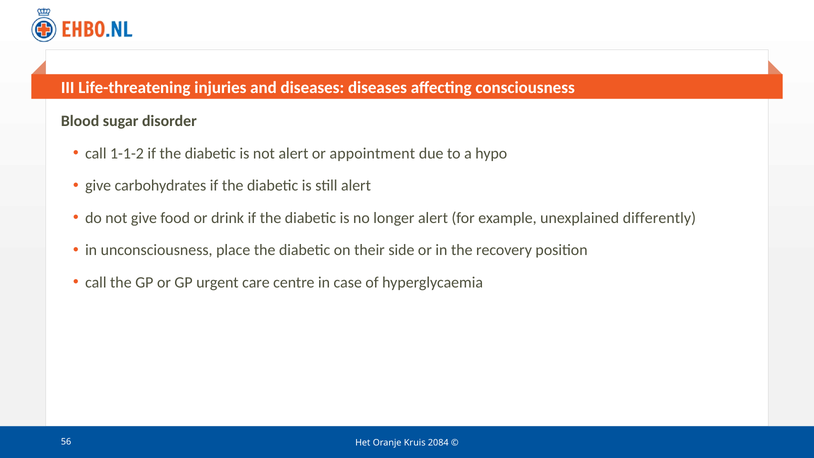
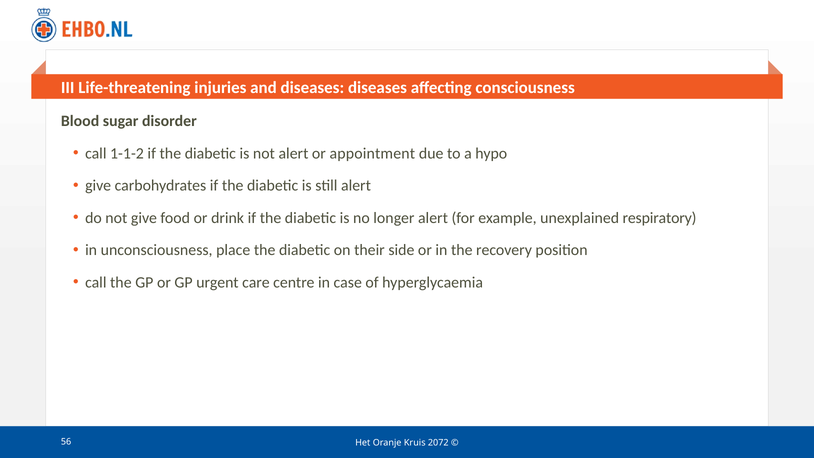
differently: differently -> respiratory (660, 218)
2084: 2084 -> 2072 (438, 443)
